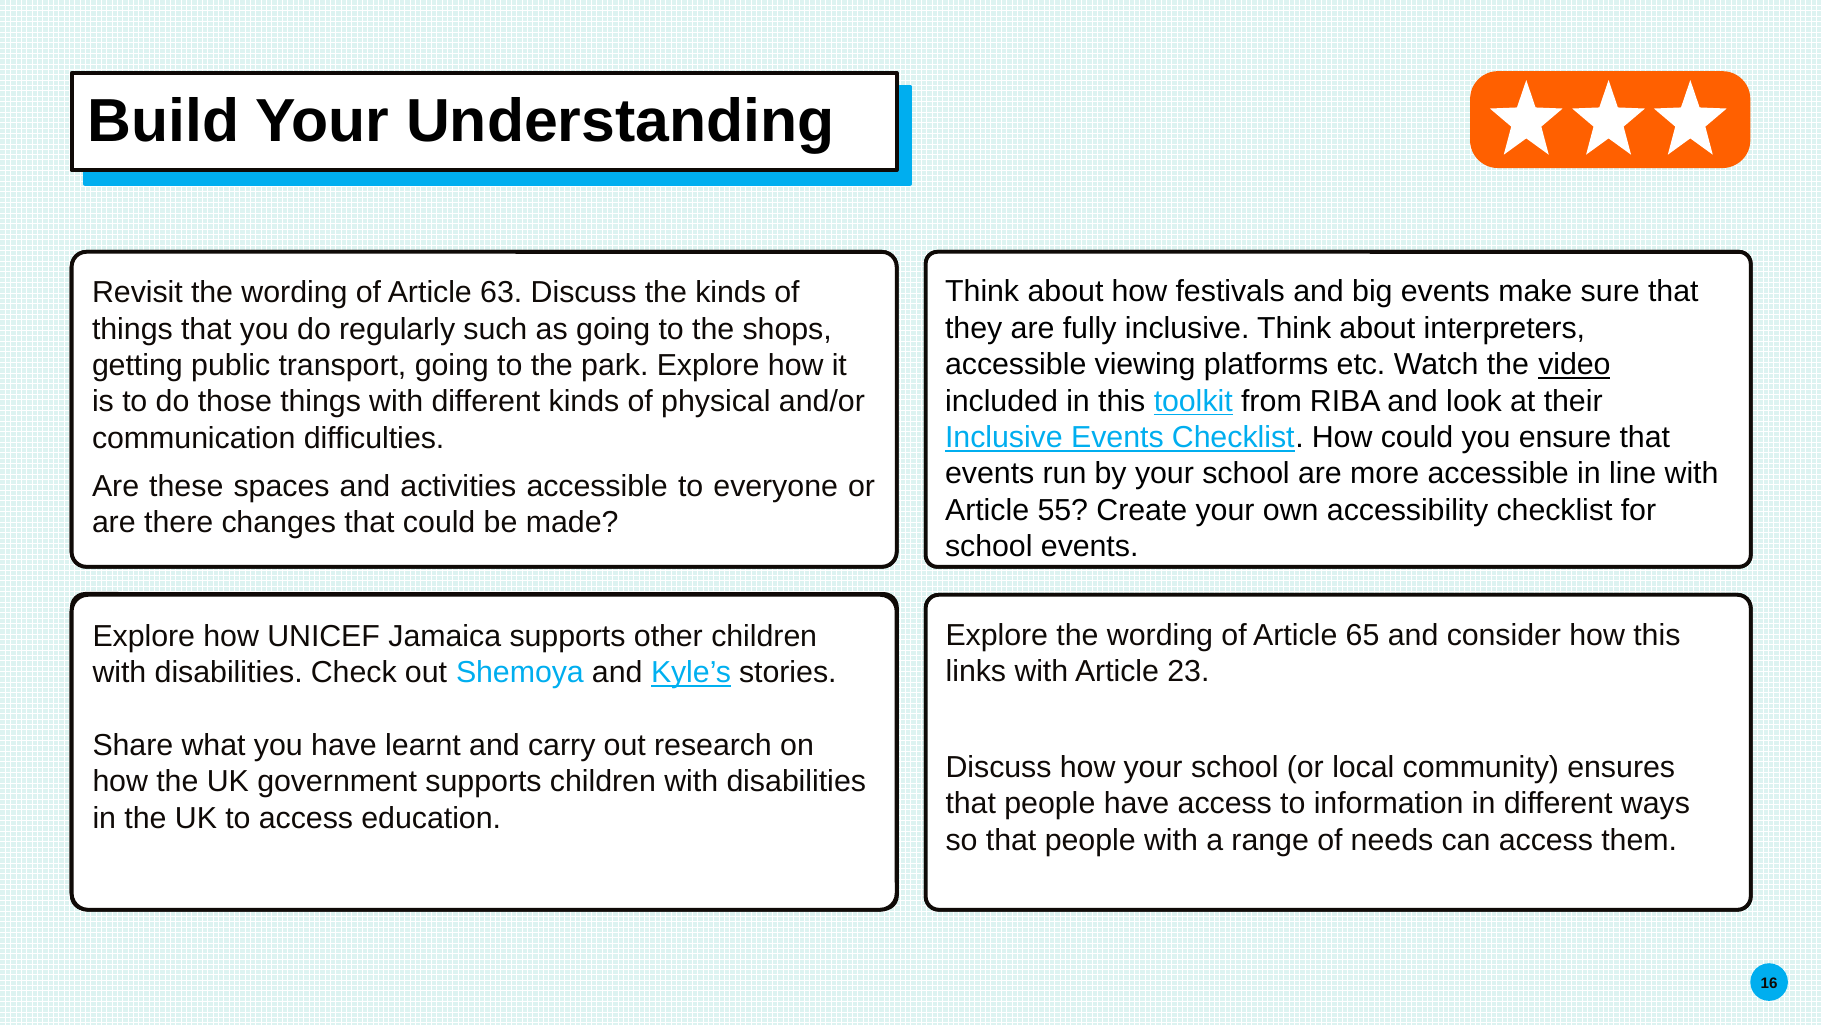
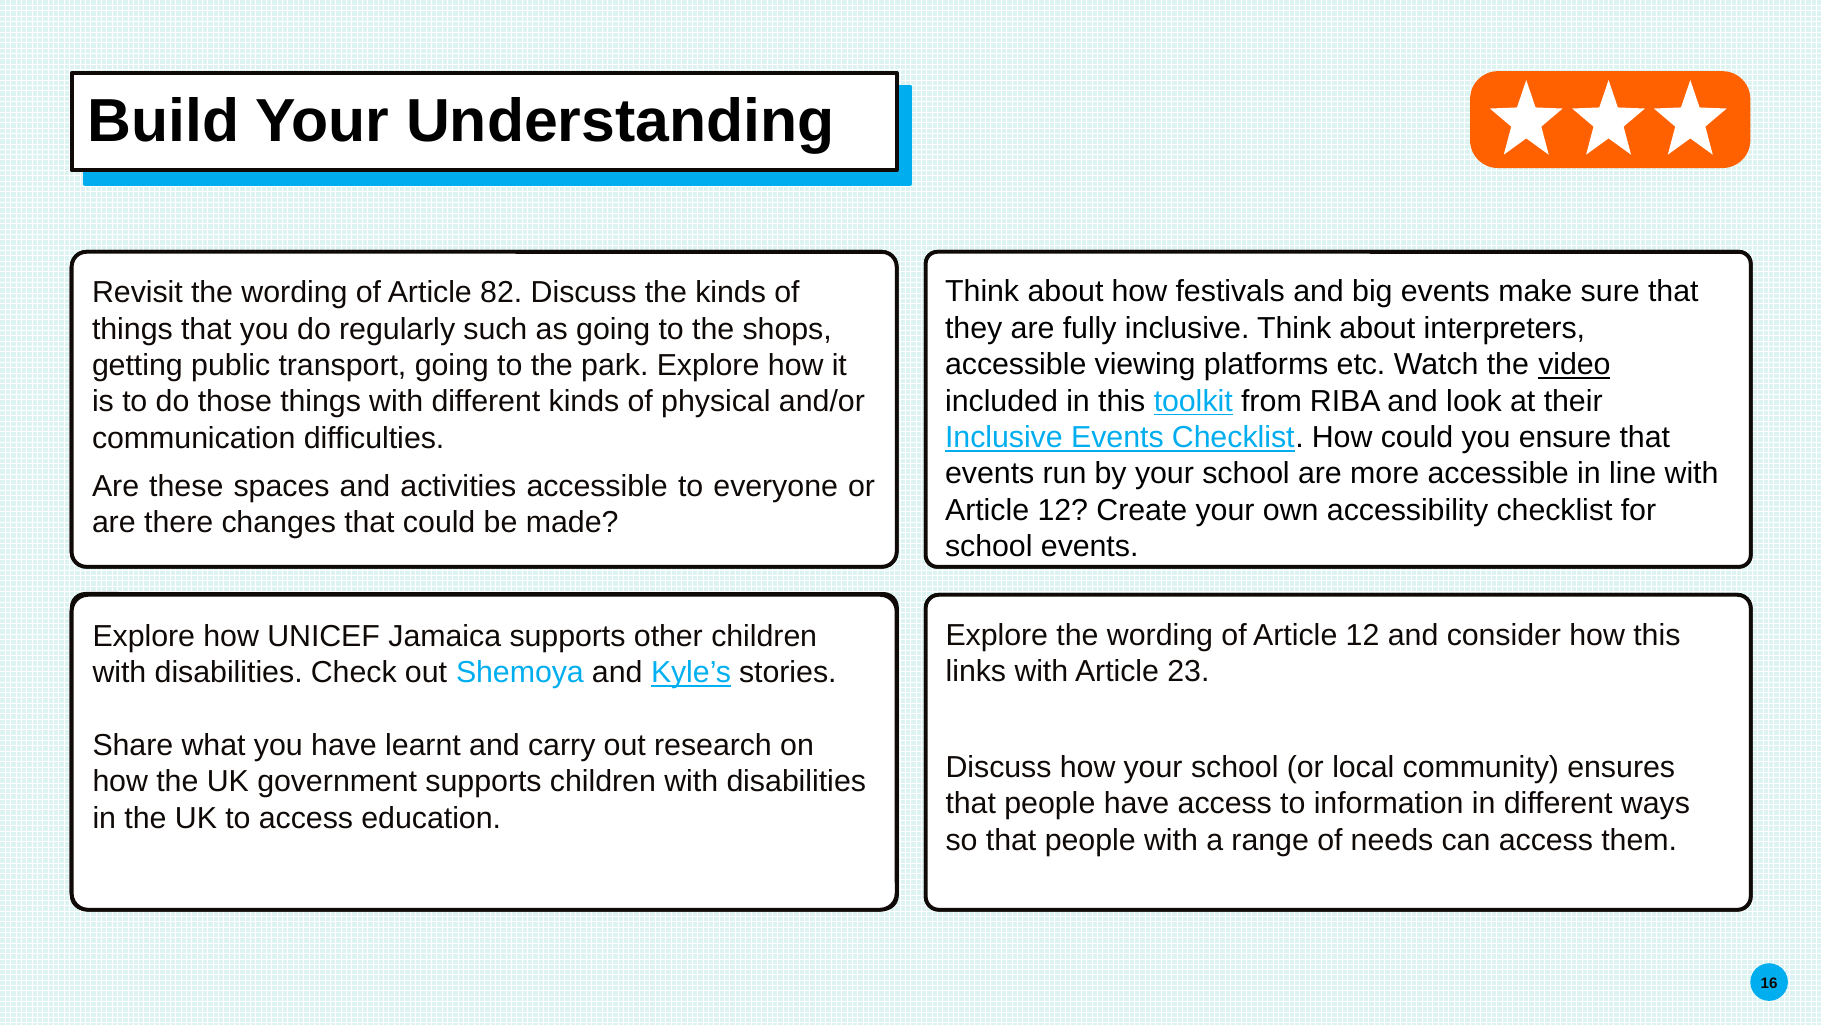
63: 63 -> 82 (501, 293)
55: 55 -> 12 (1063, 510)
65: 65 -> 12 (1363, 635)
